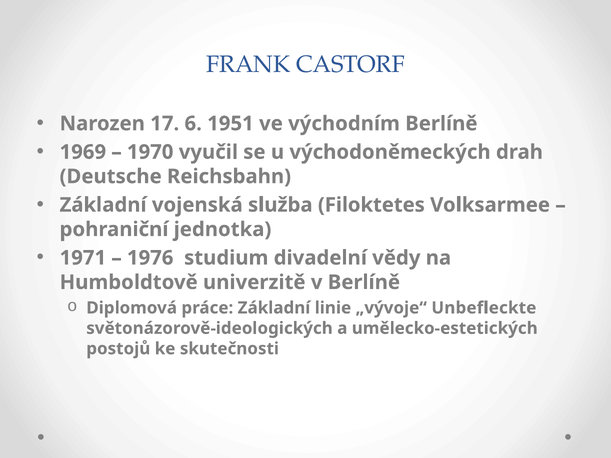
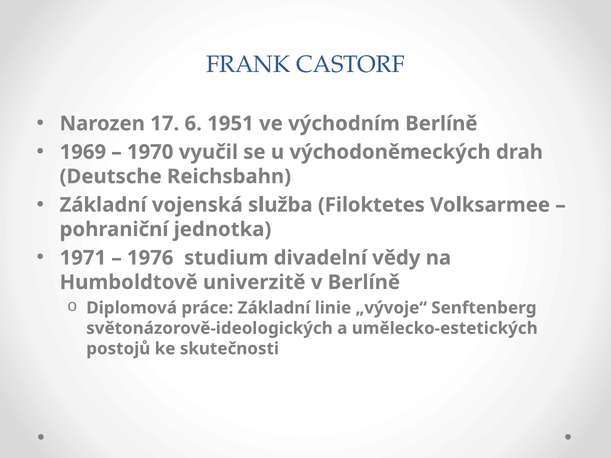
Unbefleckte: Unbefleckte -> Senftenberg (484, 308)
